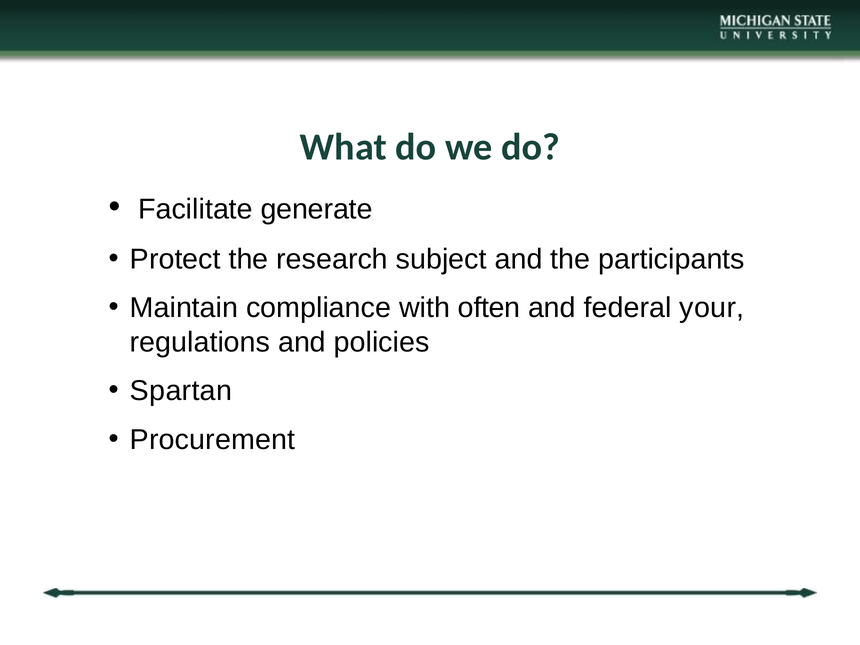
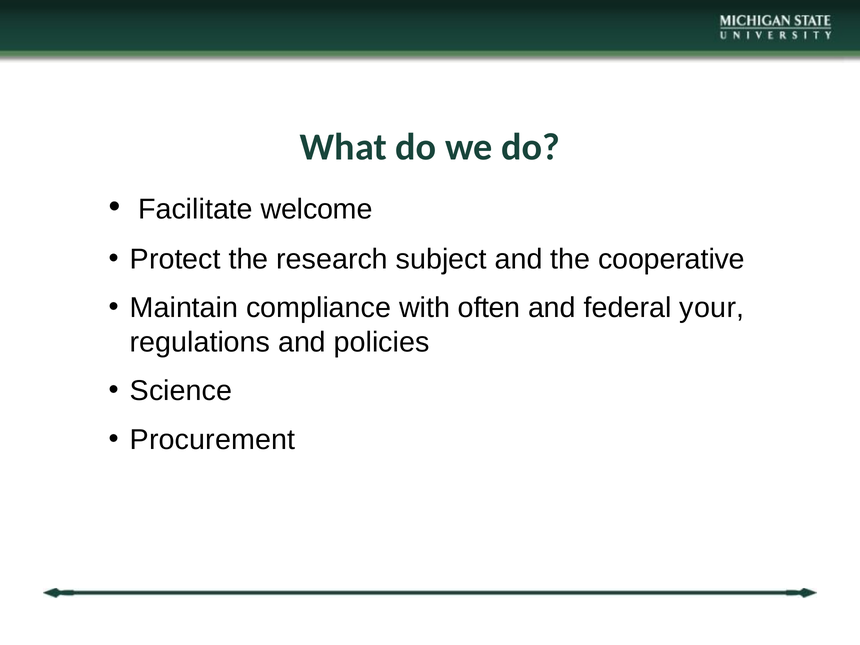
generate: generate -> welcome (317, 209)
participants: participants -> cooperative (672, 259)
Spartan: Spartan -> Science (181, 391)
